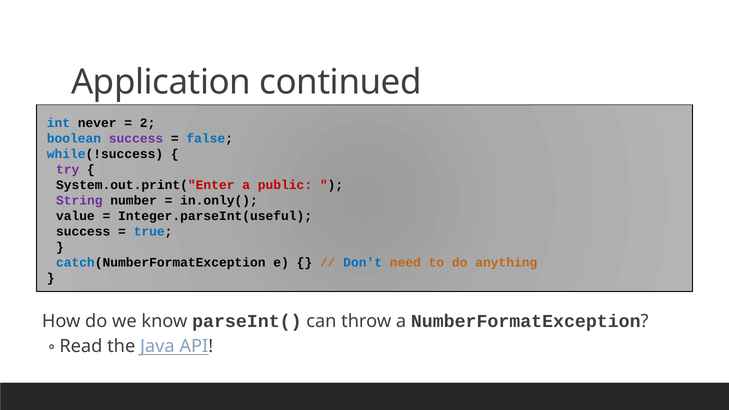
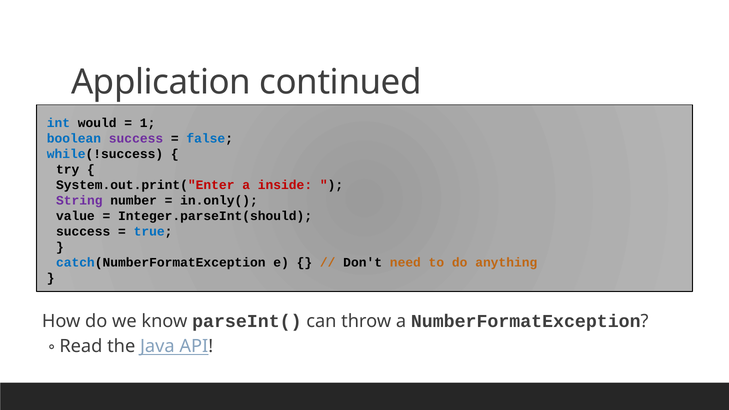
never: never -> would (97, 123)
2: 2 -> 1 (148, 123)
try colour: purple -> black (68, 169)
public: public -> inside (285, 185)
Integer.parseInt(useful: Integer.parseInt(useful -> Integer.parseInt(should (215, 216)
Don't colour: blue -> black (363, 262)
